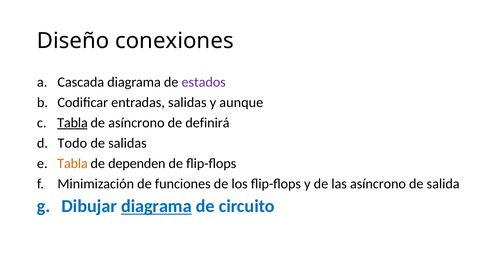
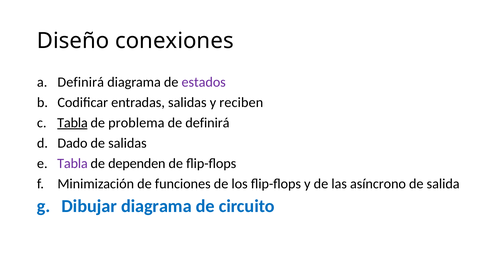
Cascada: Cascada -> Definirá (81, 82)
aunque: aunque -> reciben (241, 102)
de asíncrono: asíncrono -> problema (136, 123)
Todo: Todo -> Dado (72, 143)
Tabla colour: orange -> purple (72, 163)
diagrama underline: present -> none (156, 206)
